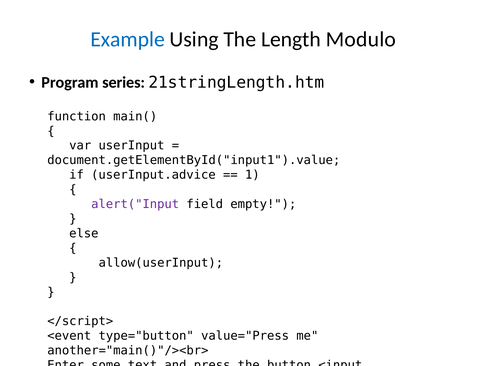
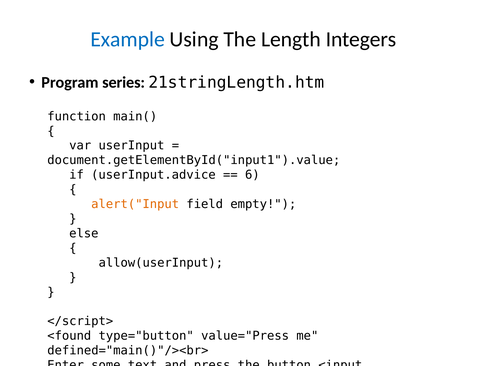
Modulo: Modulo -> Integers (361, 39)
1: 1 -> 6 (252, 175)
alert("Input colour: purple -> orange (135, 204)
<event: <event -> <found (69, 335)
another="main()"/><br>: another="main()"/><br> -> defined="main()"/><br> (128, 350)
